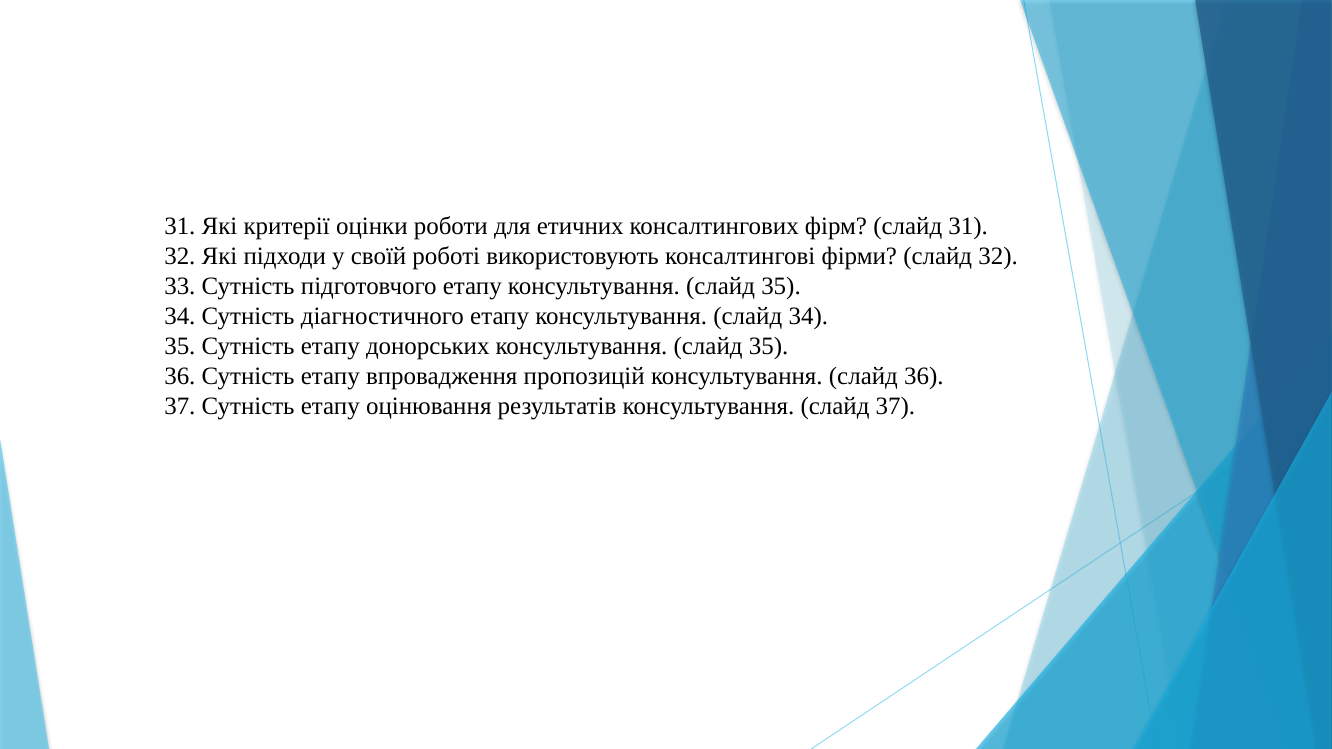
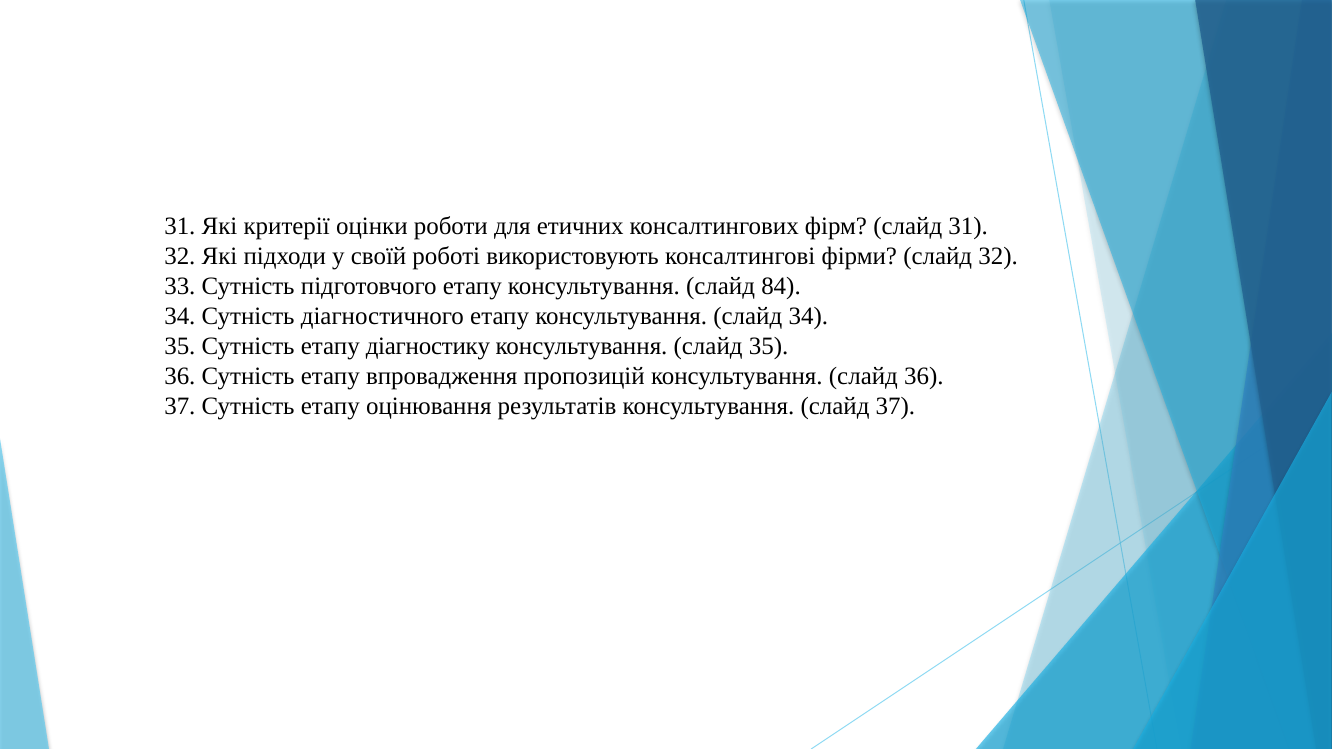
етапу консультування слайд 35: 35 -> 84 (781, 286)
донорських: донорських -> діагностику (428, 346)
